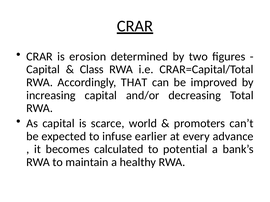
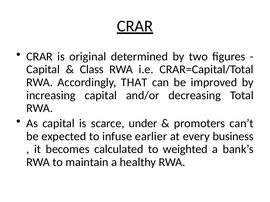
erosion: erosion -> original (88, 57)
world: world -> under (143, 124)
advance: advance -> business (233, 137)
potential: potential -> weighted (185, 150)
